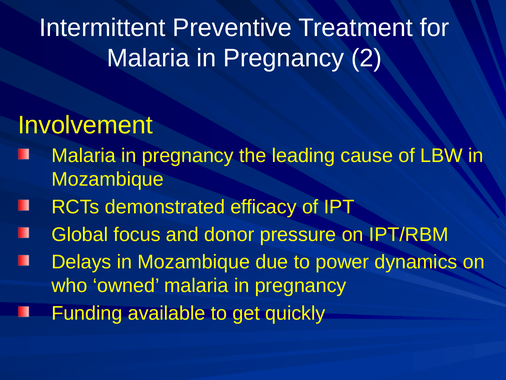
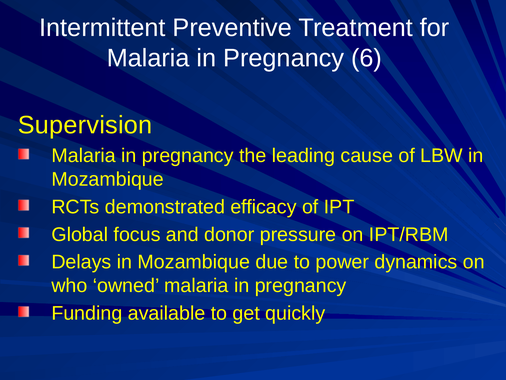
2: 2 -> 6 (367, 58)
Involvement: Involvement -> Supervision (85, 125)
